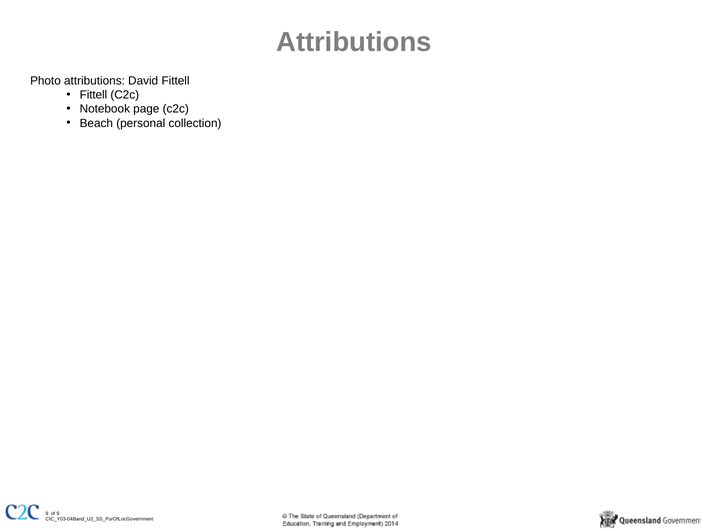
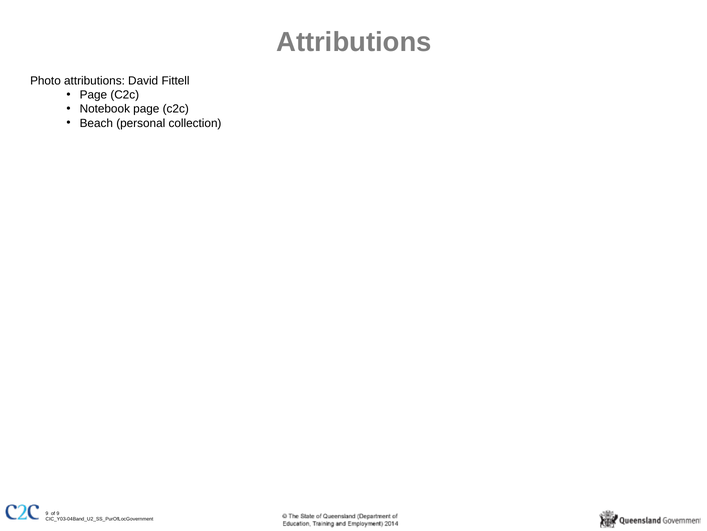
Fittell: Fittell -> Page (93, 95)
